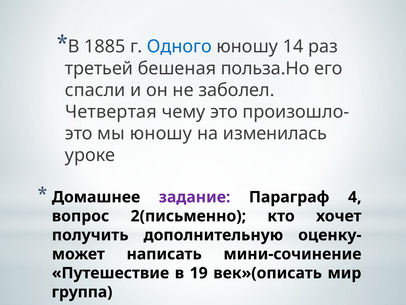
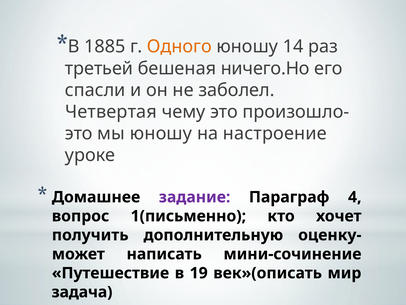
Одного colour: blue -> orange (179, 47)
польза.Но: польза.Но -> ничего.Но (265, 68)
изменилась: изменилась -> настроение (275, 133)
2(письменно: 2(письменно -> 1(письменно (188, 216)
группа: группа -> задача (82, 292)
